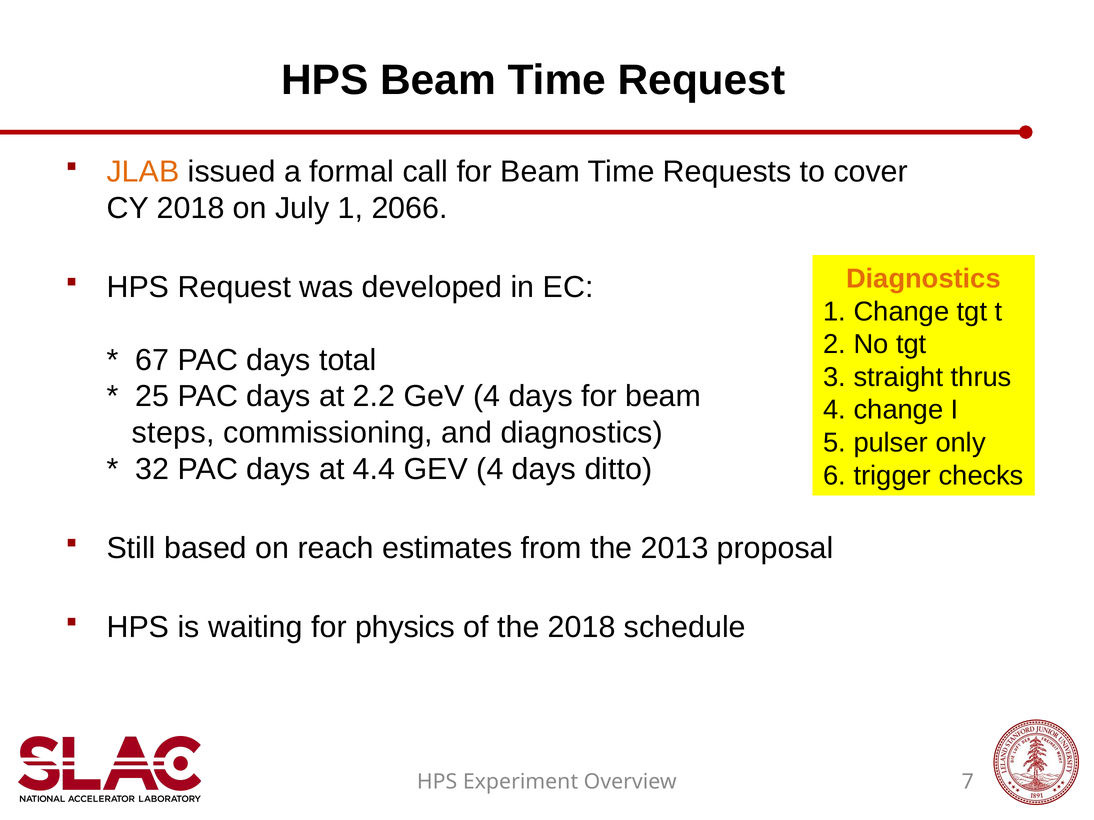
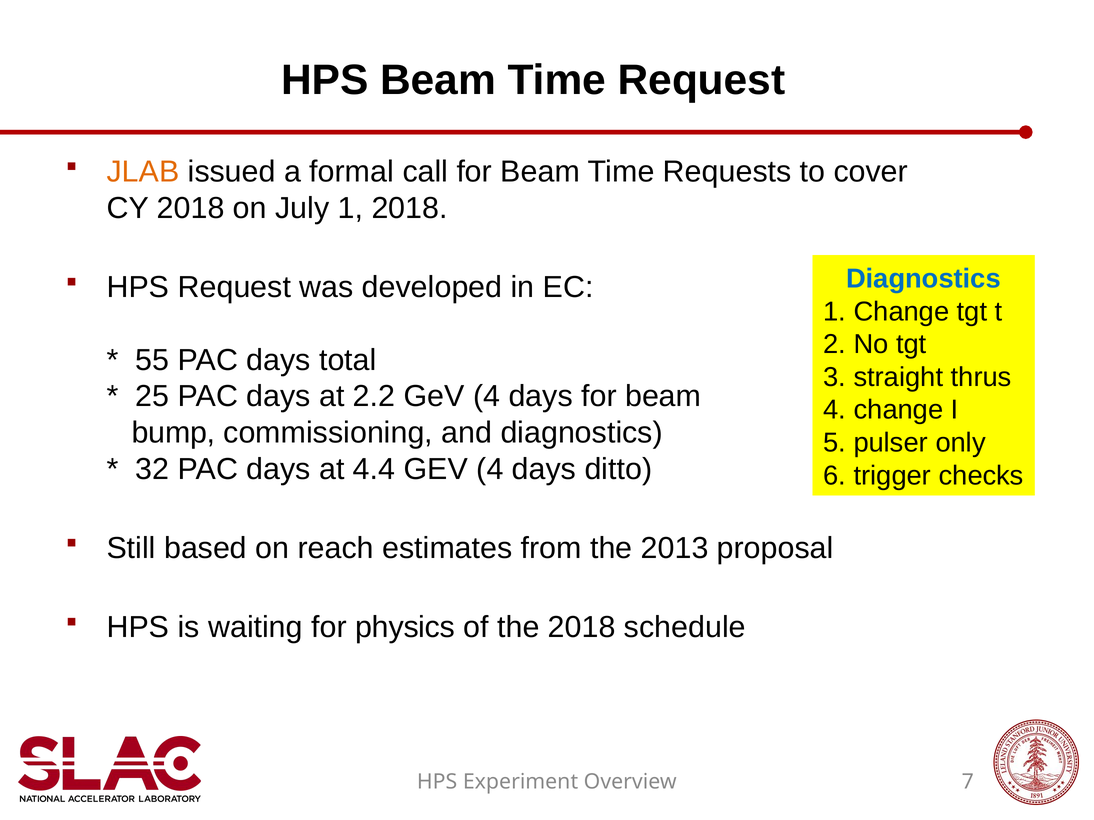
1 2066: 2066 -> 2018 (410, 208)
Diagnostics colour: orange -> blue (923, 279)
67: 67 -> 55 (152, 360)
steps: steps -> bump (174, 433)
